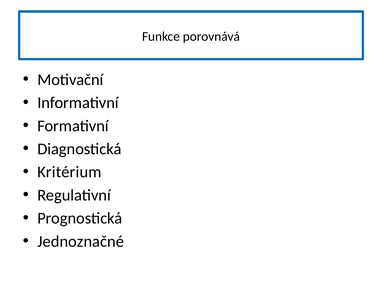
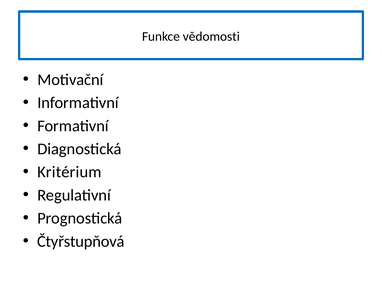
porovnává: porovnává -> vědomosti (211, 37)
Jednoznačné: Jednoznačné -> Čtyřstupňová (81, 242)
